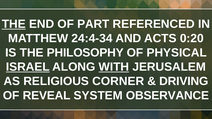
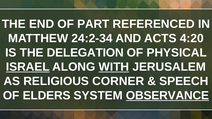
THE underline: present -> none (14, 24)
24:4-34: 24:4-34 -> 24:2-34 (92, 38)
0:20: 0:20 -> 4:20 (192, 38)
PHILOSOPHY: PHILOSOPHY -> DELEGATION (85, 53)
DRIVING: DRIVING -> SPEECH (184, 81)
REVEAL: REVEAL -> ELDERS (47, 96)
OBSERVANCE underline: none -> present (168, 96)
